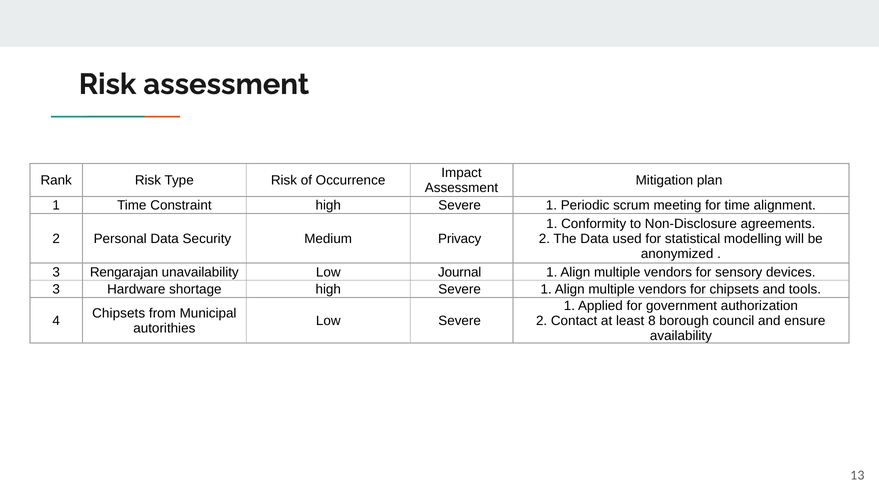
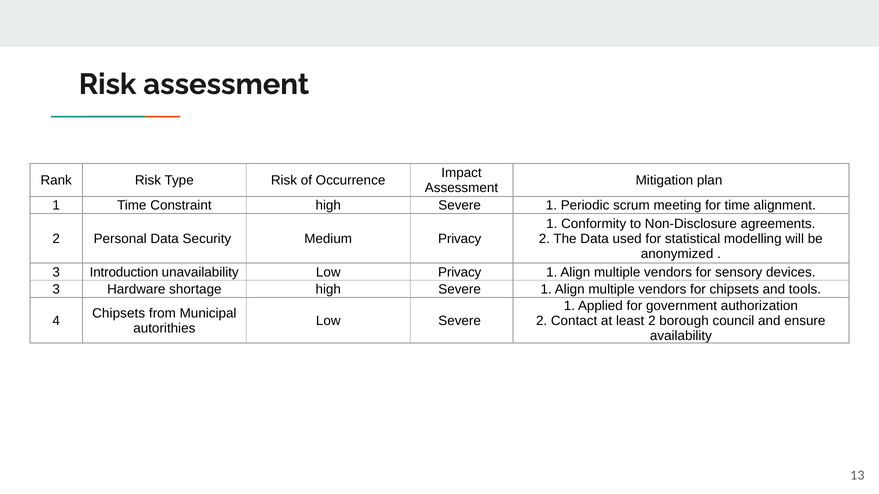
Rengarajan: Rengarajan -> Introduction (124, 272)
Low Journal: Journal -> Privacy (460, 272)
least 8: 8 -> 2 (652, 321)
